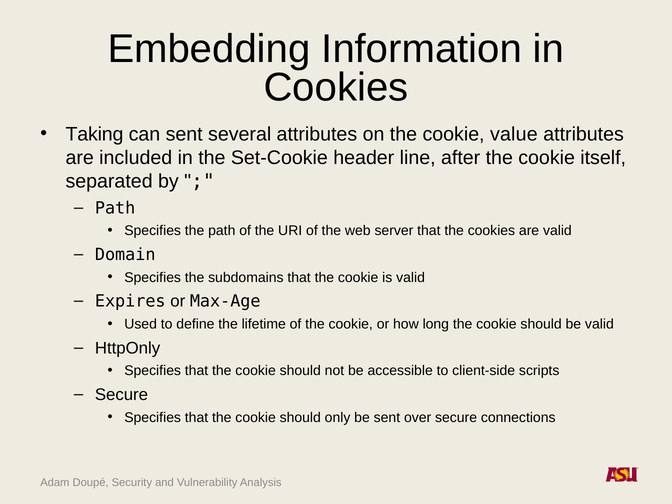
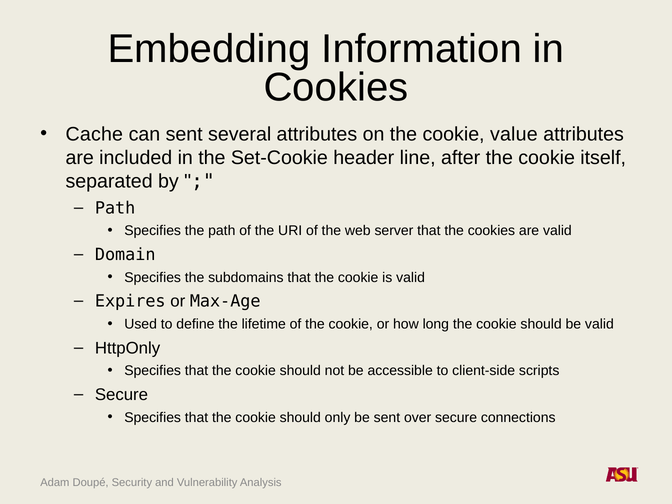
Taking: Taking -> Cache (94, 134)
